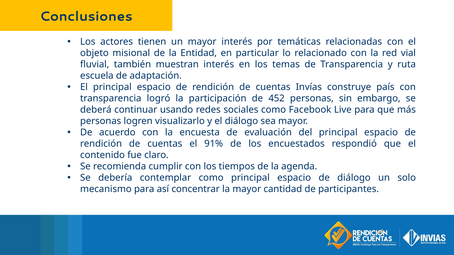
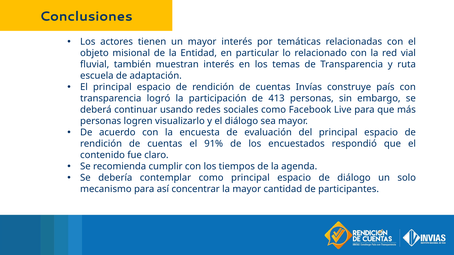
452: 452 -> 413 (277, 99)
